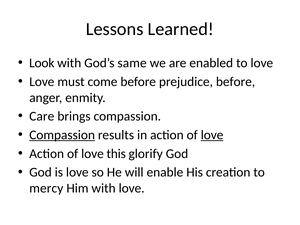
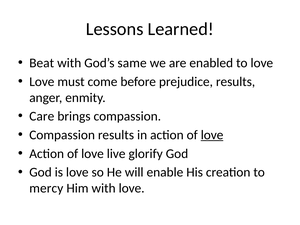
Look: Look -> Beat (42, 63)
prejudice before: before -> results (236, 82)
Compassion underline: present -> none (62, 135)
this: this -> live (116, 154)
